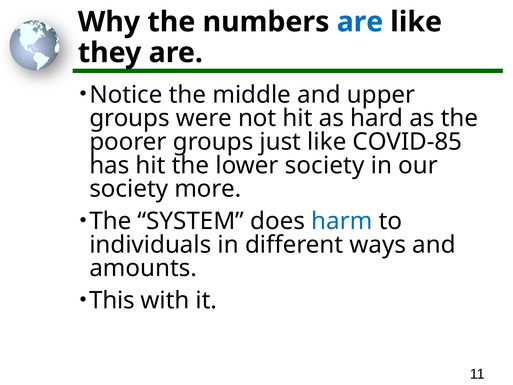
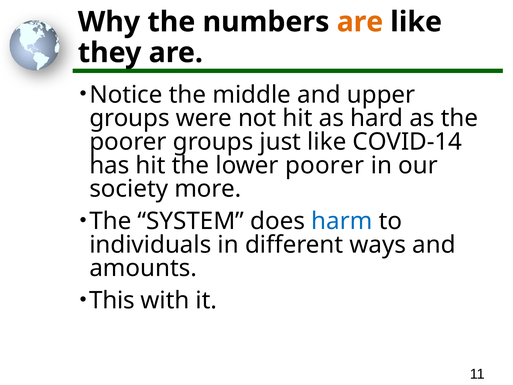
are colour: blue -> orange (360, 22)
COVID-85: COVID-85 -> COVID-14 (407, 142)
lower society: society -> poorer (325, 165)
